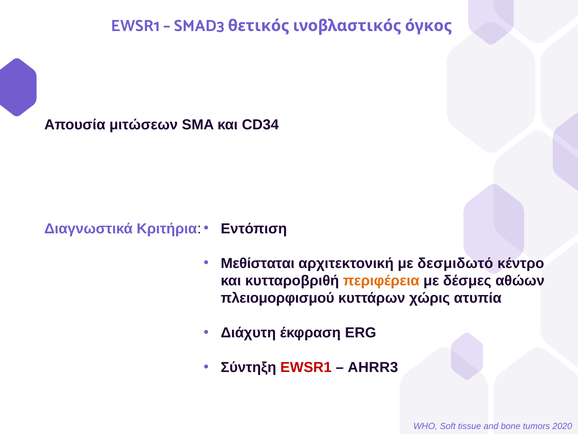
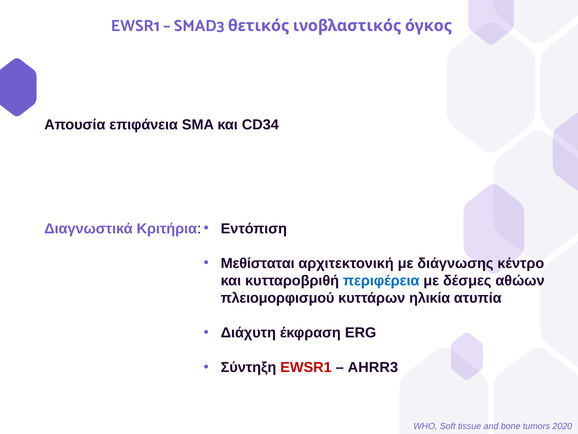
μιτώσεων: μιτώσεων -> επιφάνεια (144, 125)
δεσμιδωτό: δεσμιδωτό -> διάγνωσης (455, 263)
περιφέρεια colour: orange -> blue (381, 280)
χώρις: χώρις -> ηλικία (430, 298)
